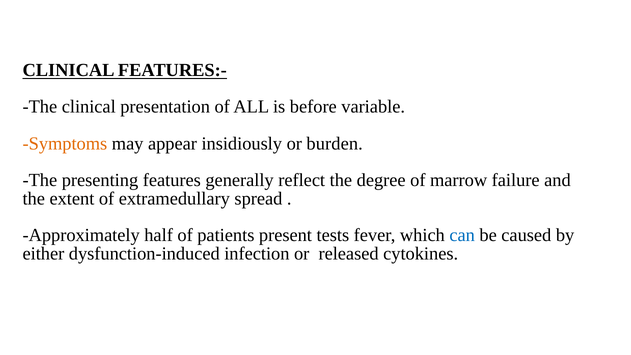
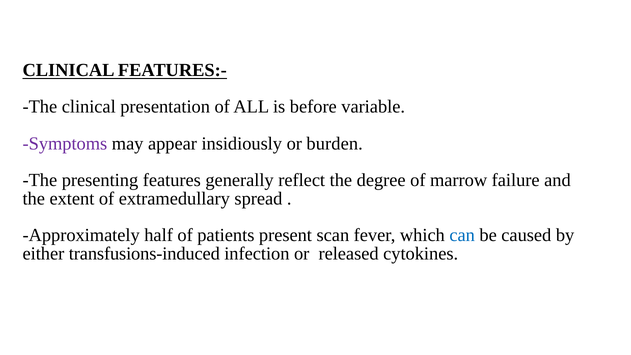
Symptoms colour: orange -> purple (65, 144)
tests: tests -> scan (333, 235)
dysfunction-induced: dysfunction-induced -> transfusions-induced (144, 253)
